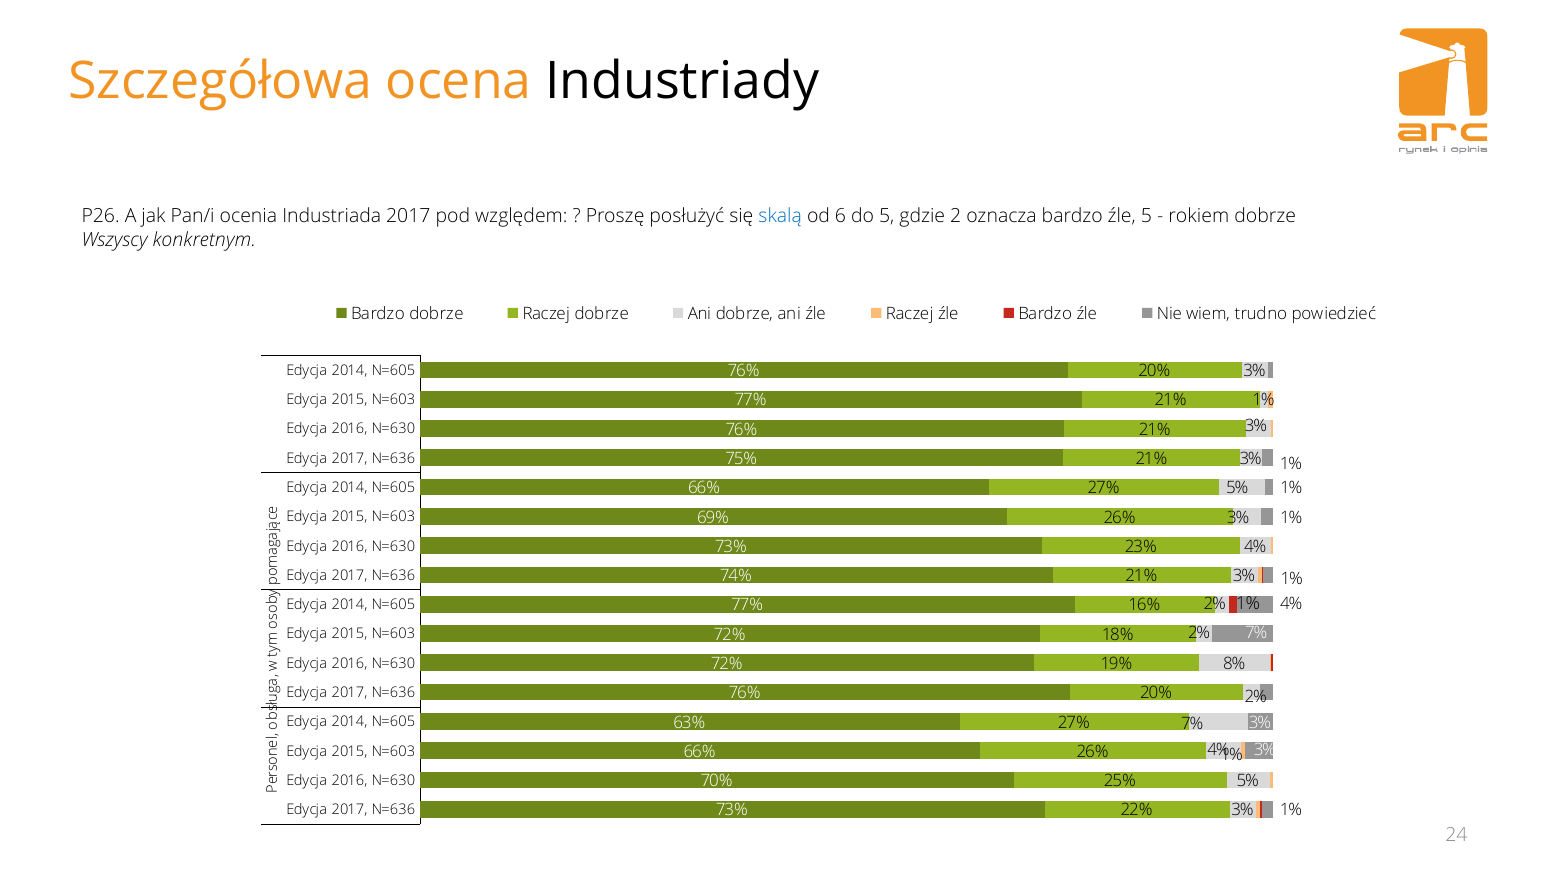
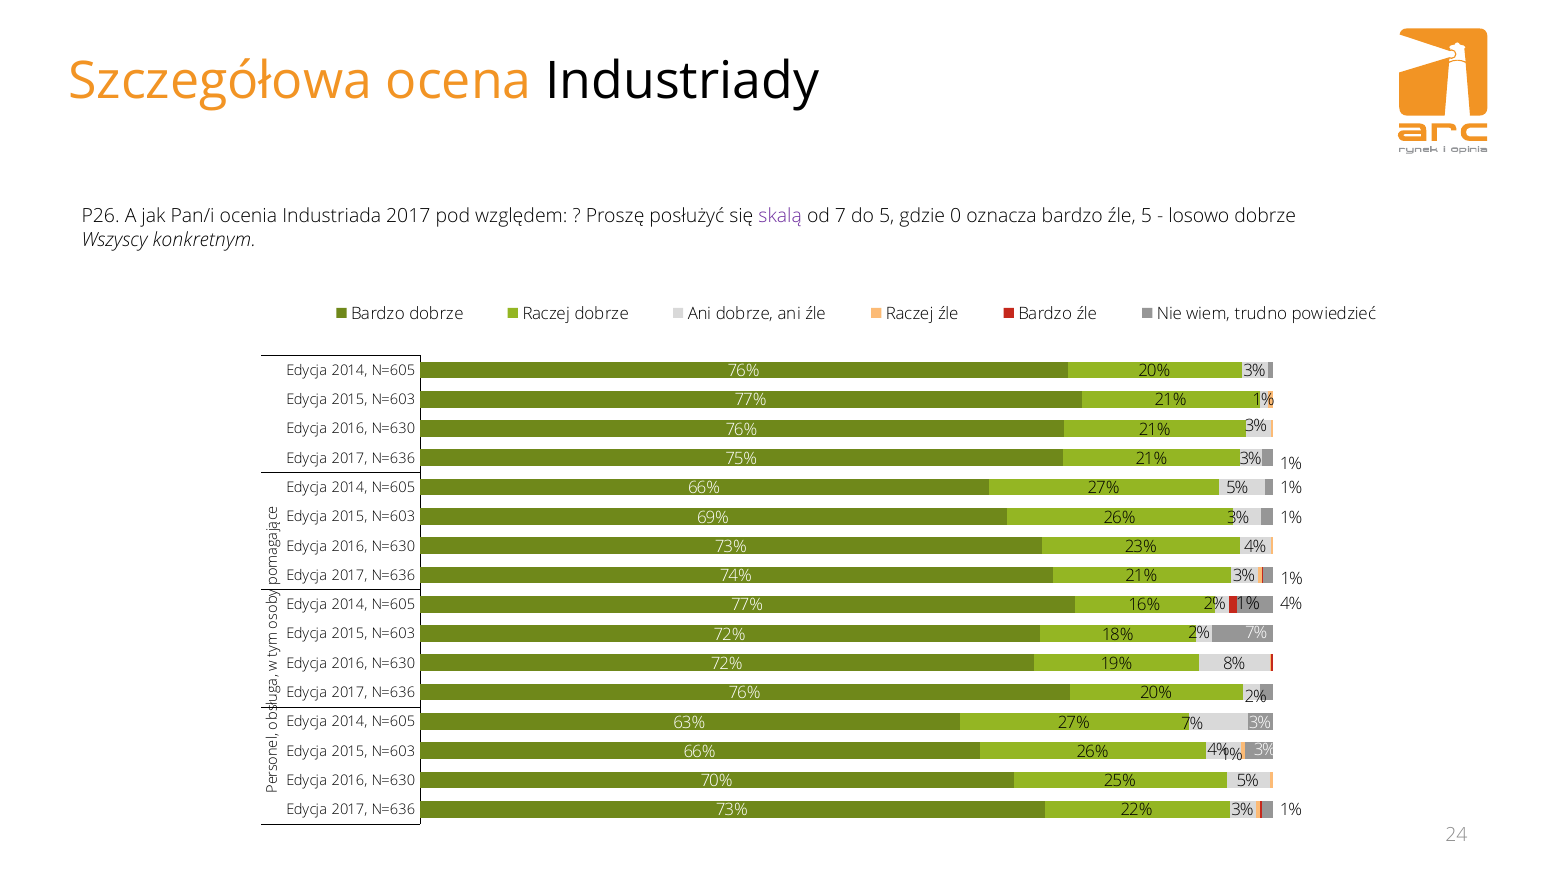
skalą colour: blue -> purple (780, 216)
6: 6 -> 7 (841, 216)
2: 2 -> 0 (956, 216)
rokiem: rokiem -> losowo (1199, 216)
